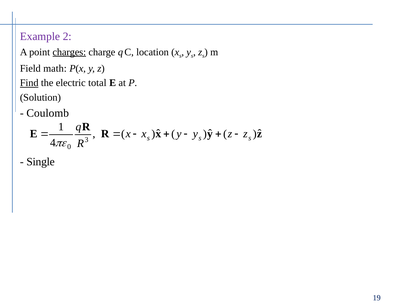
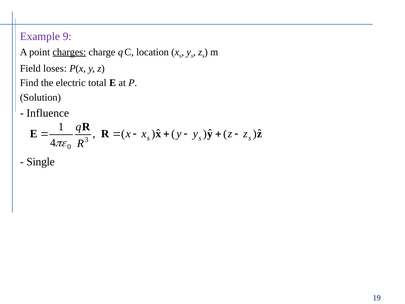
2: 2 -> 9 (67, 37)
math: math -> loses (55, 68)
Find underline: present -> none (29, 83)
Coulomb: Coulomb -> Influence (48, 113)
